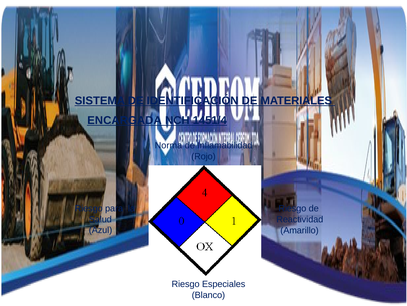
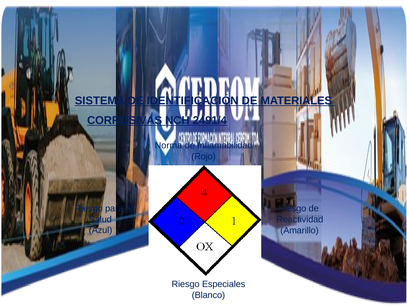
ENCARGADA: ENCARGADA -> CORROSIVAS (125, 120)
1451/4: 1451/4 -> 2491/4 (210, 120)
